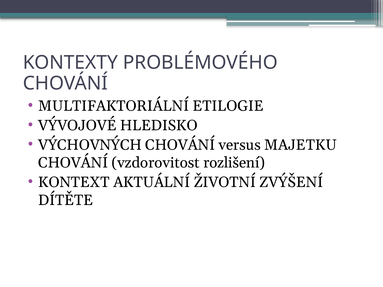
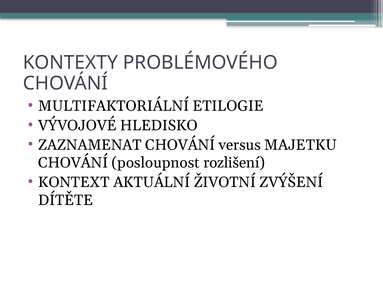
VÝCHOVNÝCH: VÝCHOVNÝCH -> ZAZNAMENAT (90, 145)
vzdorovitost: vzdorovitost -> posloupnost (156, 163)
